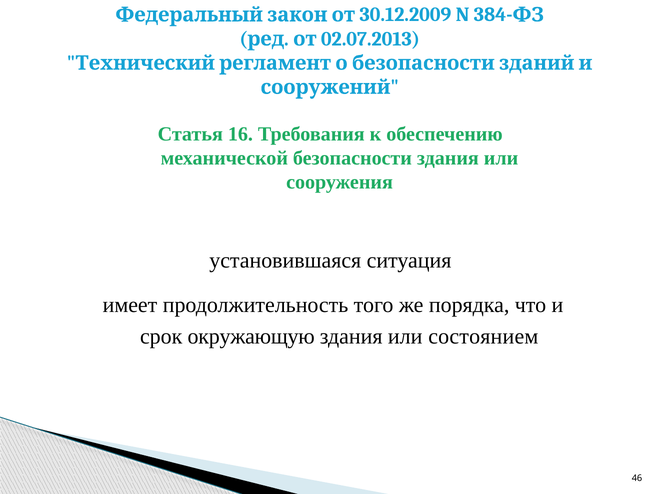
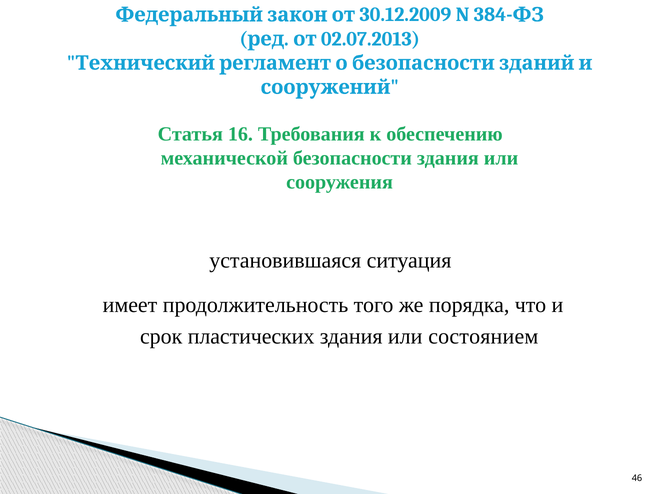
окружающую: окружающую -> пластических (251, 336)
